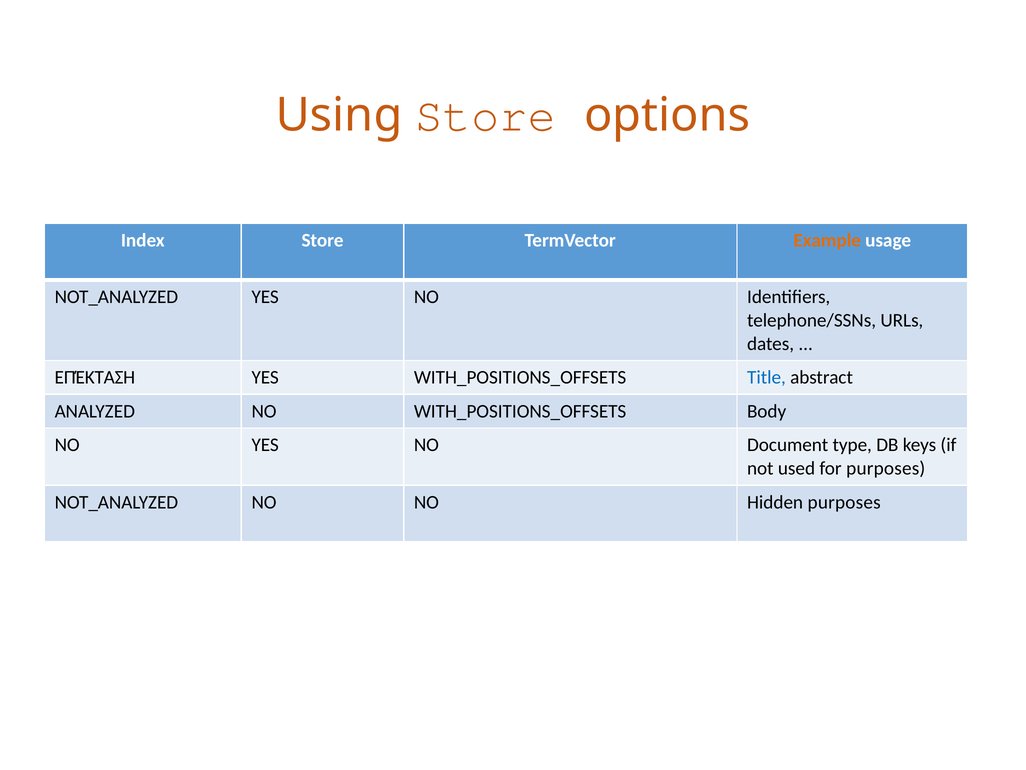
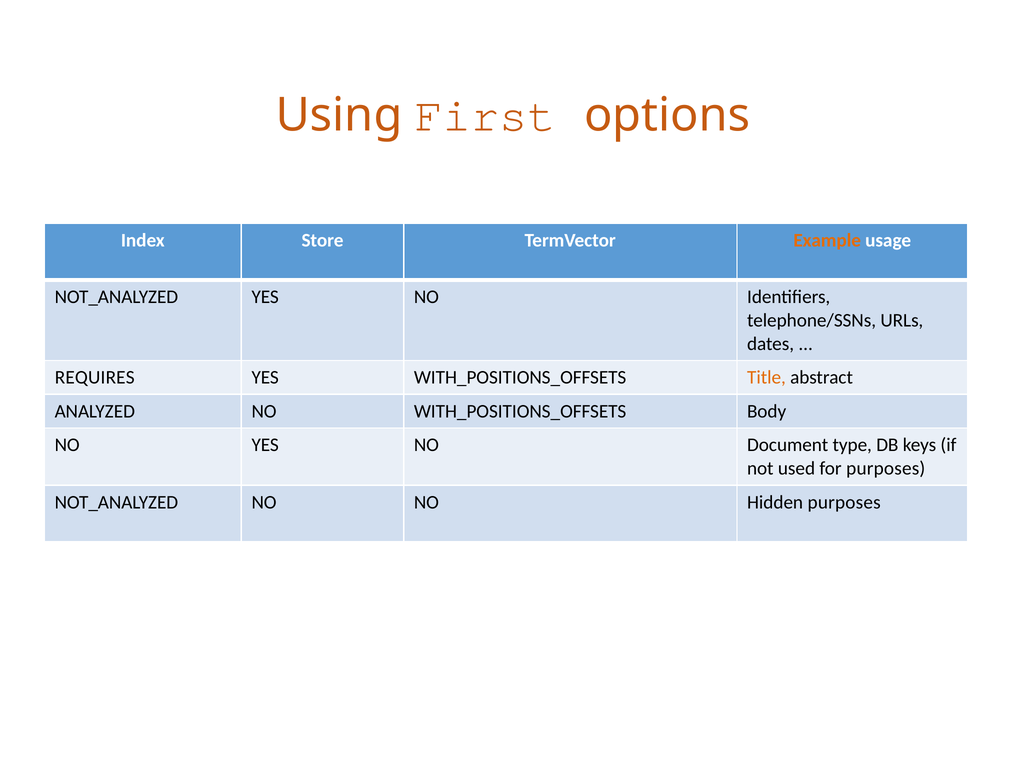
Using Store: Store -> First (485, 115)
ΕΠΈΚΤΑΣΗ: ΕΠΈΚΤΑΣΗ -> REQUIRES (95, 377)
Title colour: blue -> orange (767, 377)
